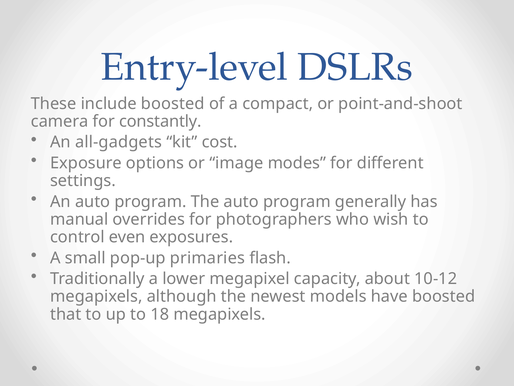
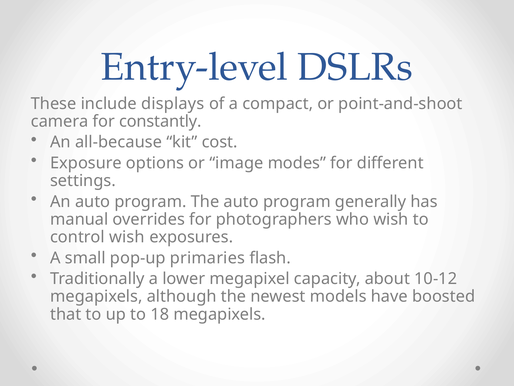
include boosted: boosted -> displays (173, 104)
all-gadgets: all-gadgets -> all-because (119, 142)
control even: even -> wish (127, 237)
